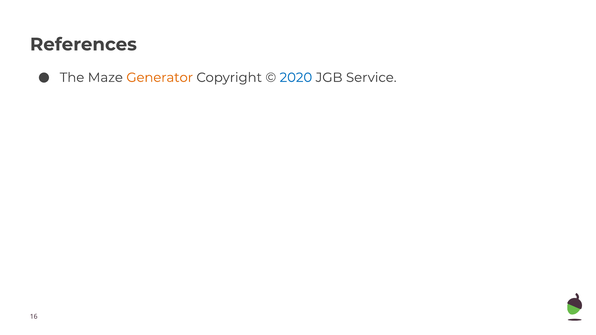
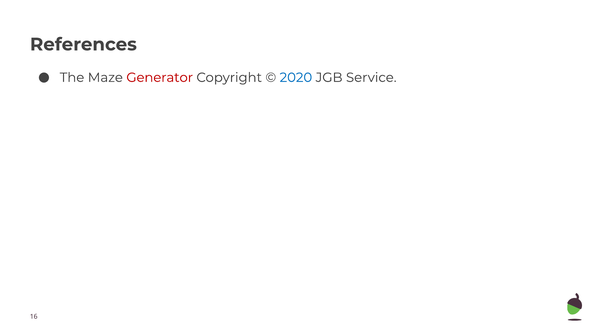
Generator colour: orange -> red (160, 78)
